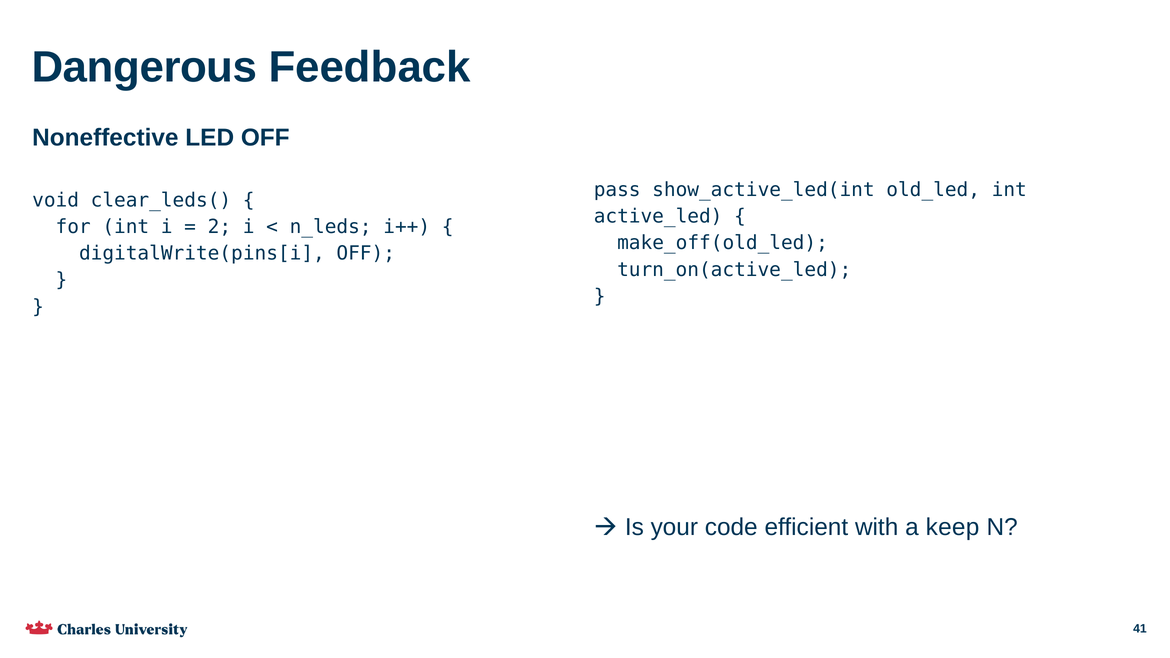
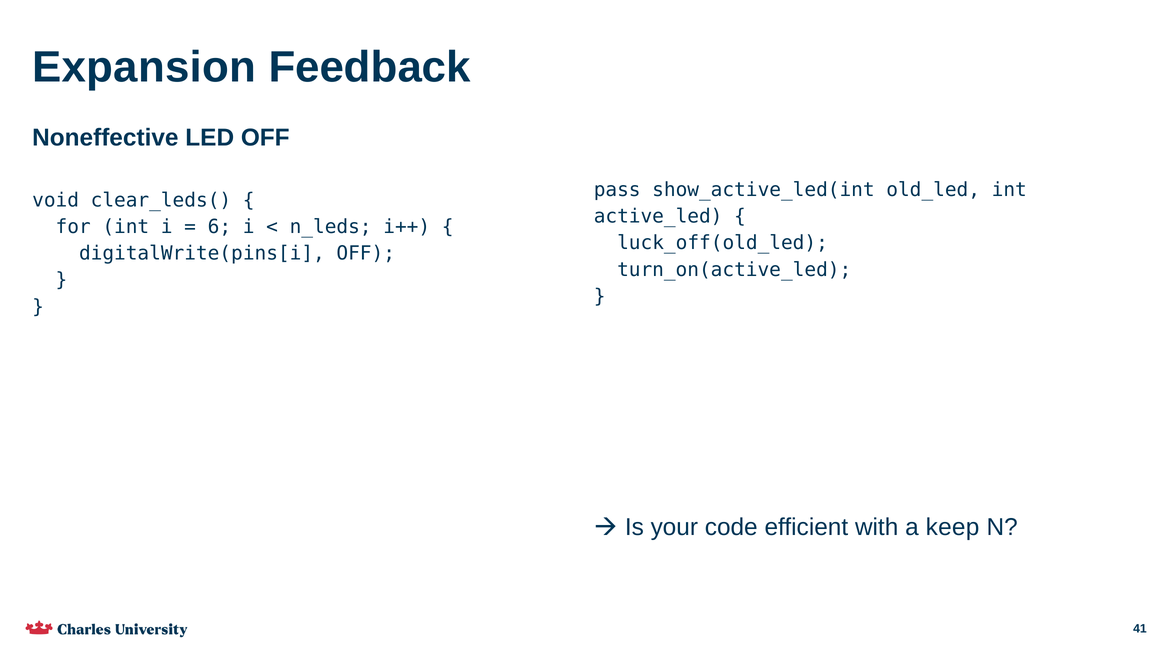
Dangerous: Dangerous -> Expansion (144, 68)
2: 2 -> 6 (219, 227)
make_off(old_led: make_off(old_led -> luck_off(old_led (723, 243)
